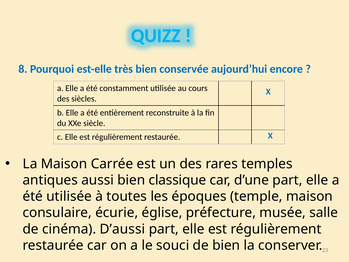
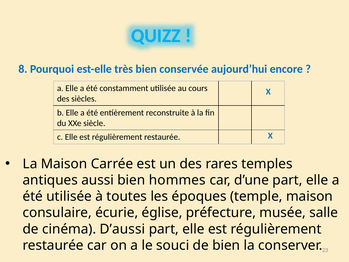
classique: classique -> hommes (177, 180)
